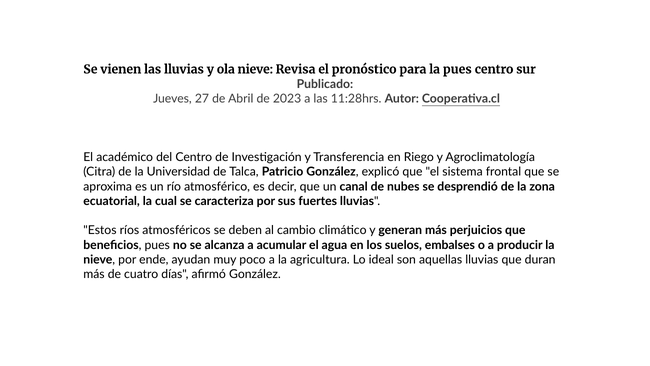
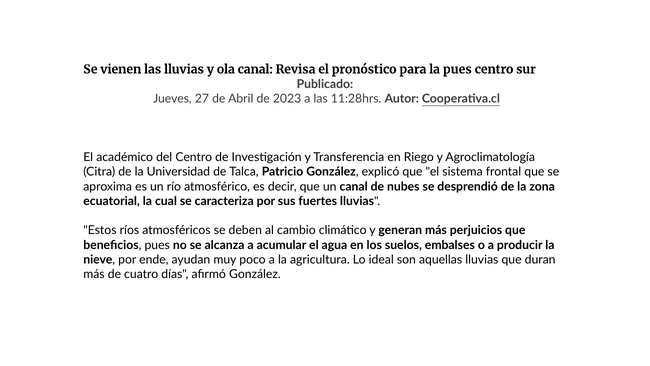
ola nieve: nieve -> canal (255, 69)
